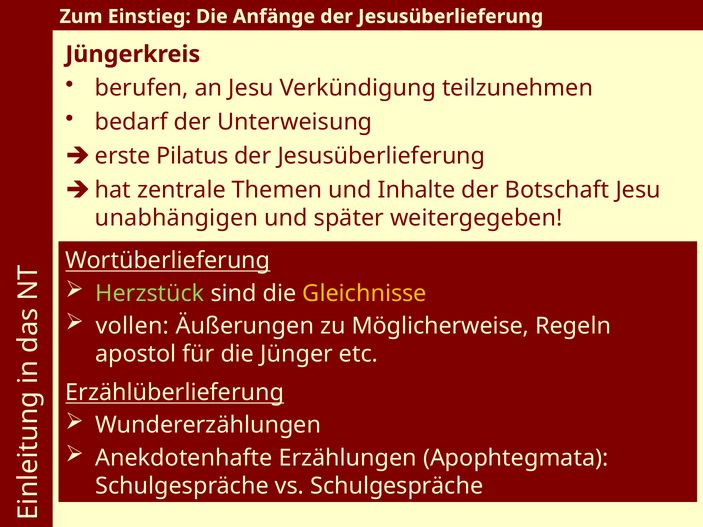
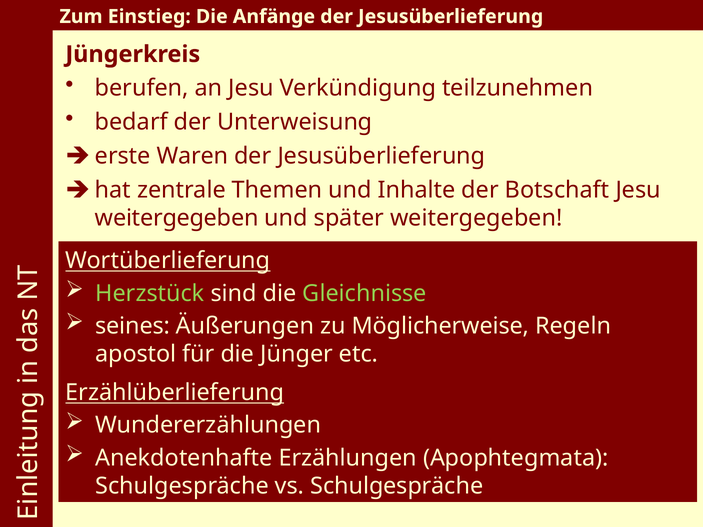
Pilatus: Pilatus -> Waren (193, 156)
unabhängigen: unabhängigen -> weitergegeben (177, 218)
Gleichnisse colour: yellow -> light green (365, 293)
vollen: vollen -> seines (133, 326)
